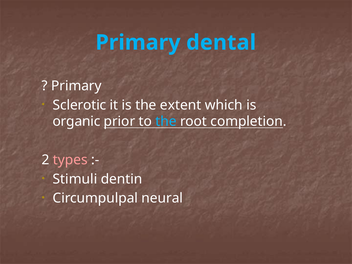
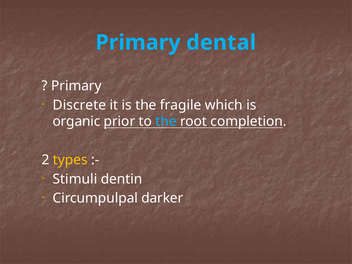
Sclerotic: Sclerotic -> Discrete (79, 105)
extent: extent -> fragile (181, 105)
types colour: pink -> yellow (70, 160)
neural: neural -> darker (162, 198)
